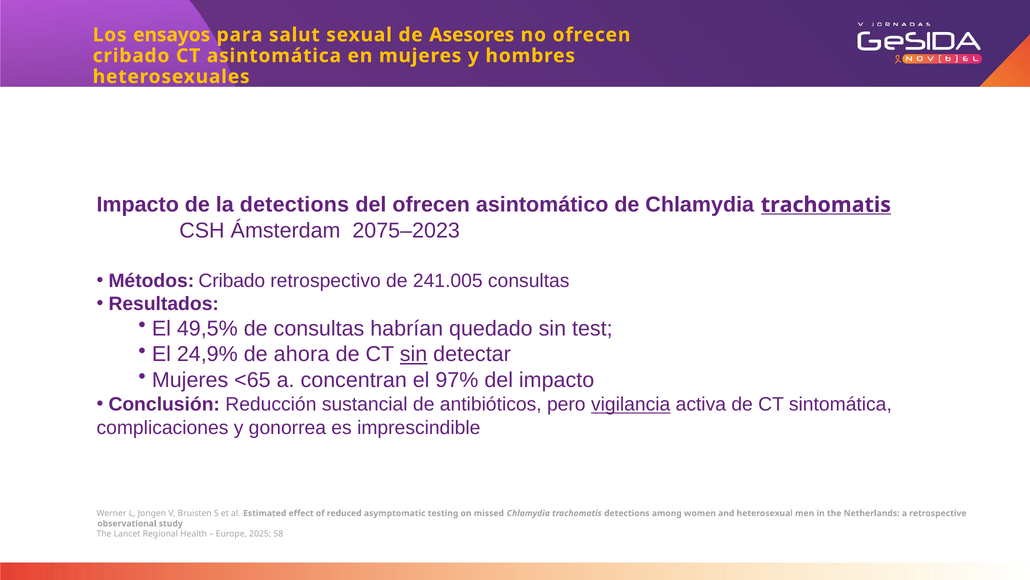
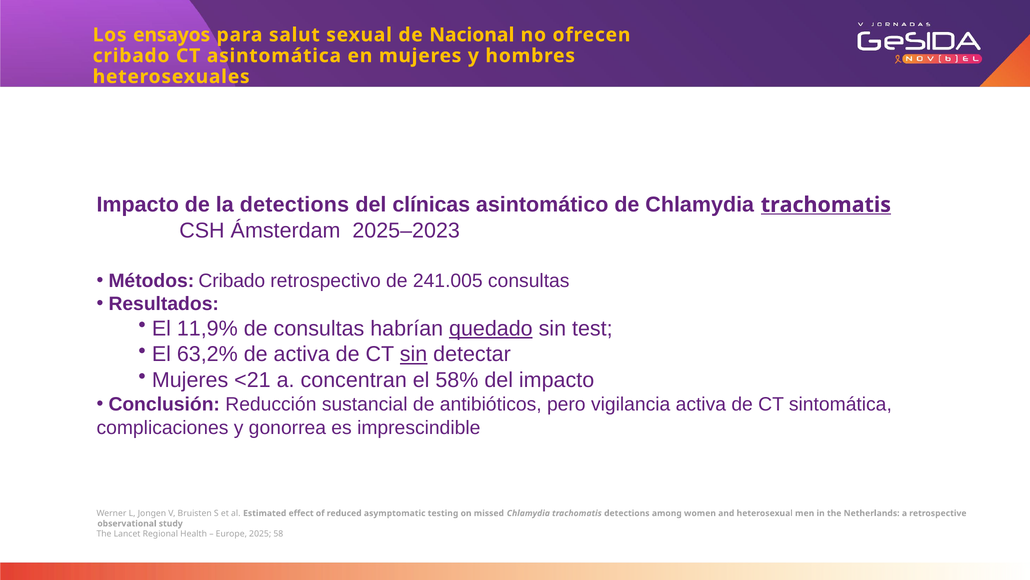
Asesores: Asesores -> Nacional (472, 35)
del ofrecen: ofrecen -> clínicas (431, 205)
2075–2023: 2075–2023 -> 2025–2023 (406, 230)
49,5%: 49,5% -> 11,9% (207, 328)
quedado underline: none -> present (491, 328)
24,9%: 24,9% -> 63,2% (207, 354)
de ahora: ahora -> activa (302, 354)
<65: <65 -> <21 (252, 380)
97%: 97% -> 58% (457, 380)
vigilancia underline: present -> none (631, 404)
